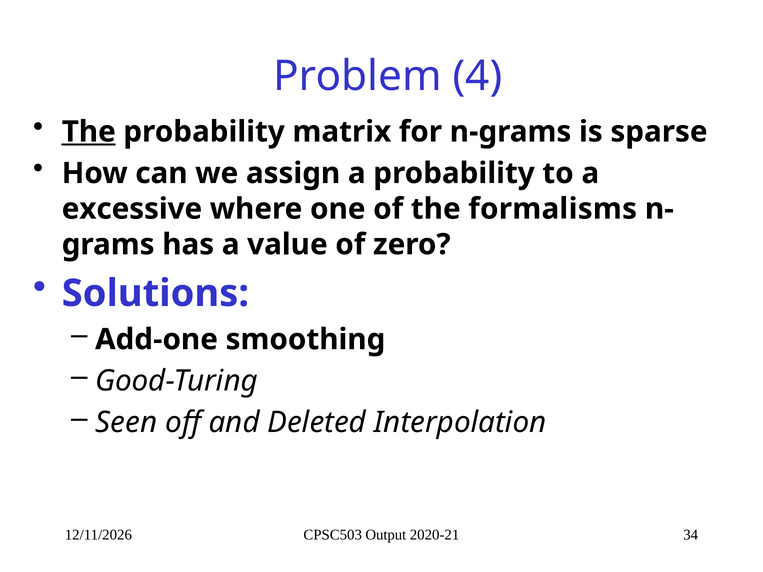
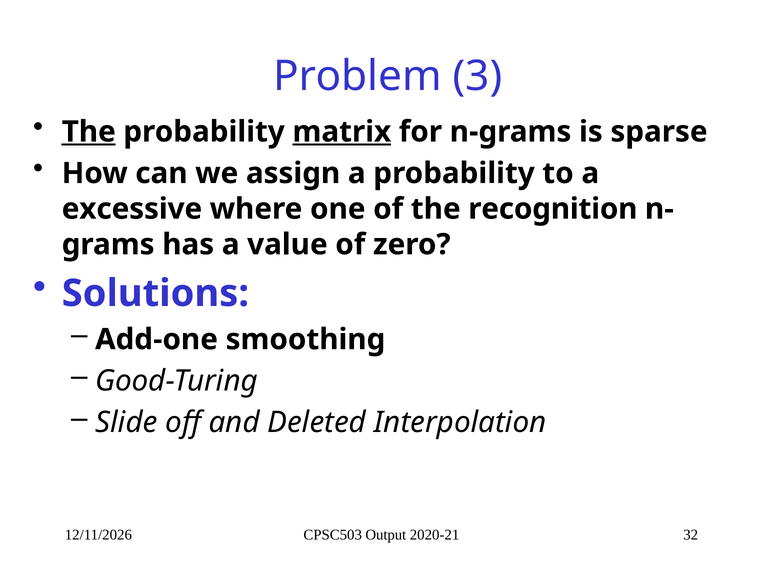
4: 4 -> 3 (477, 76)
matrix underline: none -> present (342, 132)
formalisms: formalisms -> recognition (553, 209)
Seen: Seen -> Slide (126, 423)
34: 34 -> 32 (691, 535)
